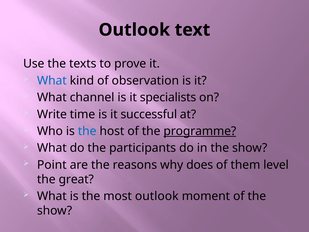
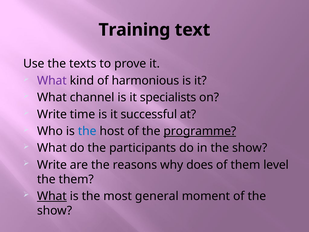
Outlook: Outlook -> Training (134, 30)
What colour: blue -> purple (52, 80)
observation: observation -> harmonious (145, 80)
Point: Point -> Write (52, 165)
the great: great -> them (76, 179)
What underline: none -> present (52, 196)
most outlook: outlook -> general (157, 196)
